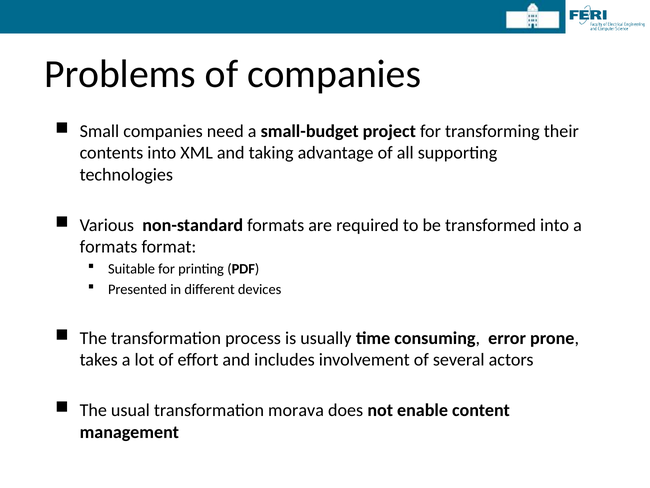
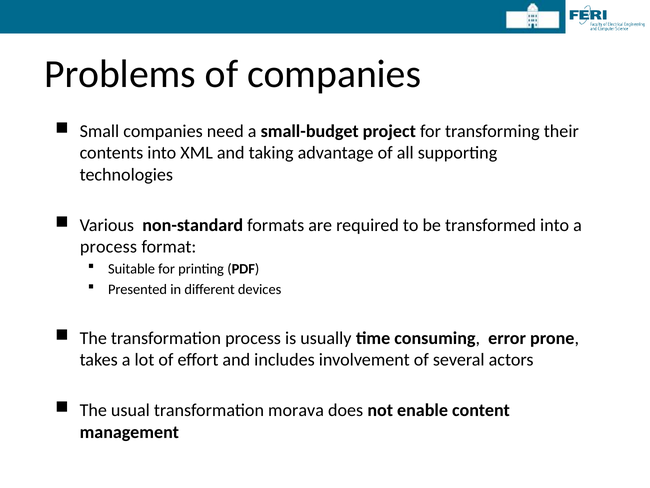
formats: formats -> process (108, 247)
